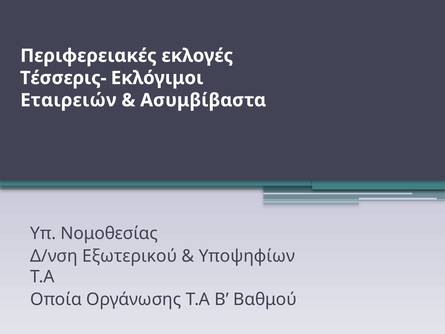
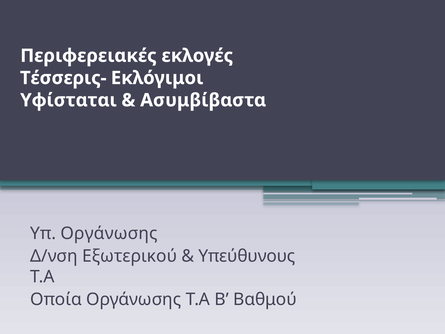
Εταιρειών: Εταιρειών -> Υφίσταται (69, 100)
Υπ Νομοθεσίας: Νομοθεσίας -> Οργάνωσης (109, 233)
Υποψηφίων: Υποψηφίων -> Υπεύθυνους (247, 256)
